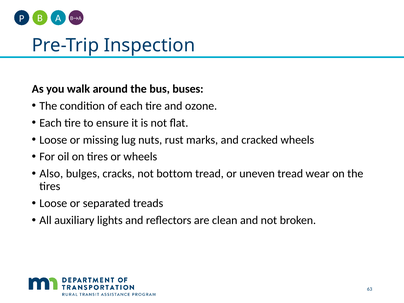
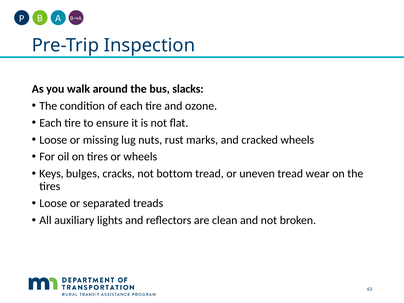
buses: buses -> slacks (188, 89)
Also: Also -> Keys (51, 174)
